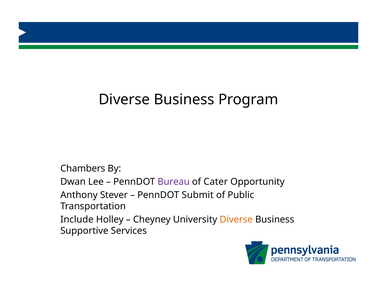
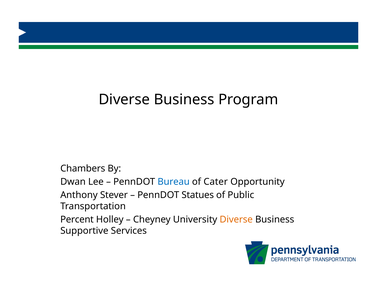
Bureau colour: purple -> blue (174, 182)
Submit: Submit -> Statues (198, 195)
Include: Include -> Percent (77, 219)
